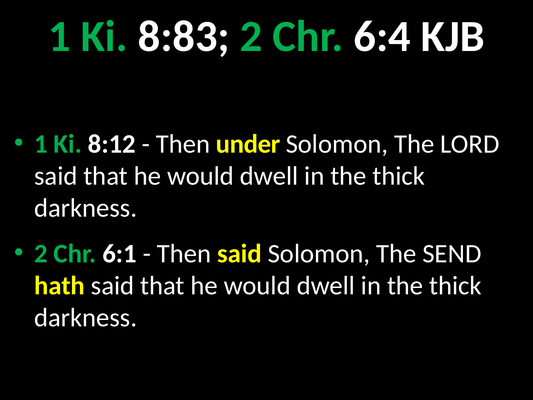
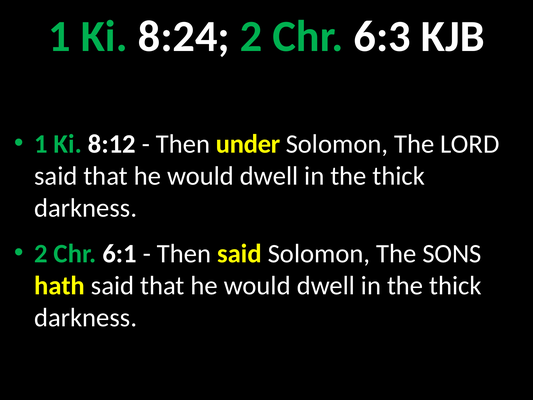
8:83: 8:83 -> 8:24 (184, 36)
6:4: 6:4 -> 6:3 (382, 36)
SEND: SEND -> SONS (452, 253)
